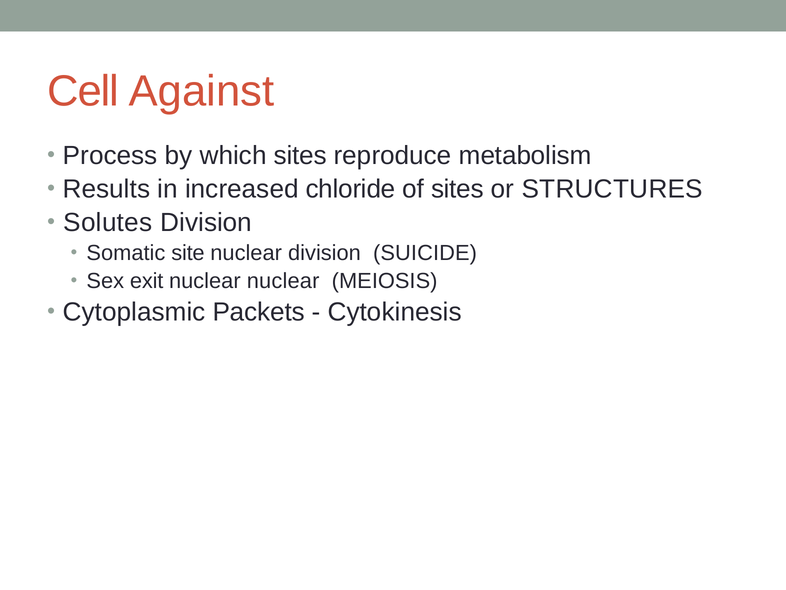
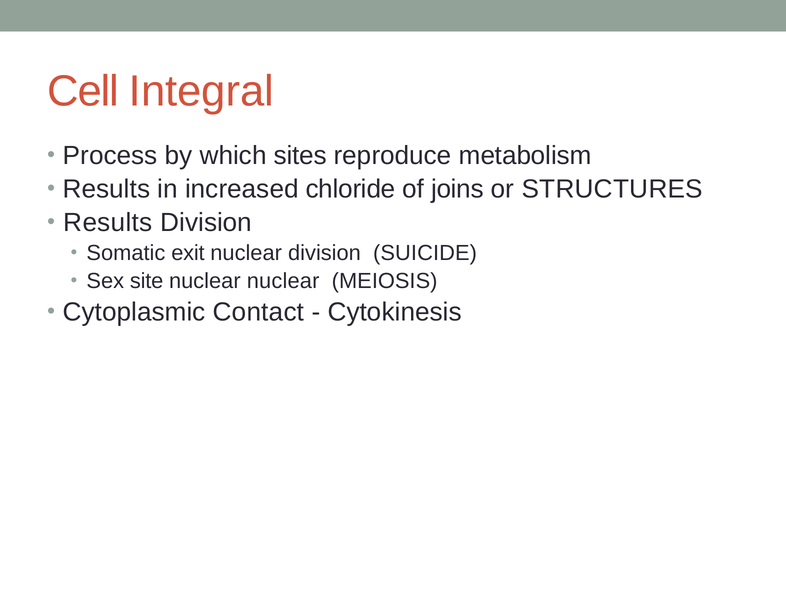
Against: Against -> Integral (202, 91)
of sites: sites -> joins (457, 189)
Solutes: Solutes -> Results (108, 223)
site: site -> exit (188, 253)
exit: exit -> site (147, 281)
Packets: Packets -> Contact (258, 312)
